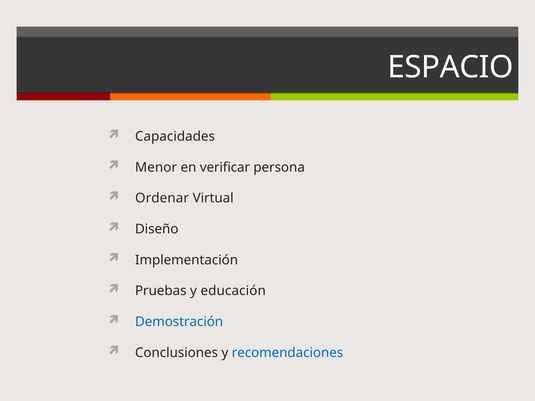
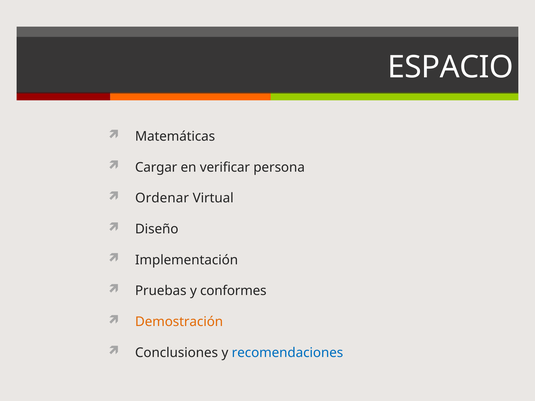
Capacidades: Capacidades -> Matemáticas (175, 136)
Menor: Menor -> Cargar (156, 167)
educación: educación -> conformes (233, 291)
Demostración colour: blue -> orange (179, 322)
